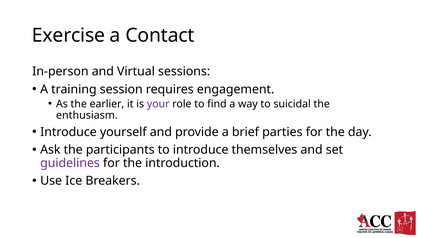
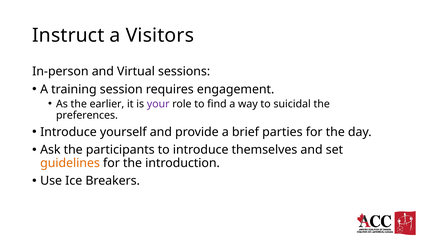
Exercise: Exercise -> Instruct (68, 36)
Contact: Contact -> Visitors (160, 36)
enthusiasm: enthusiasm -> preferences (87, 115)
guidelines colour: purple -> orange (70, 163)
